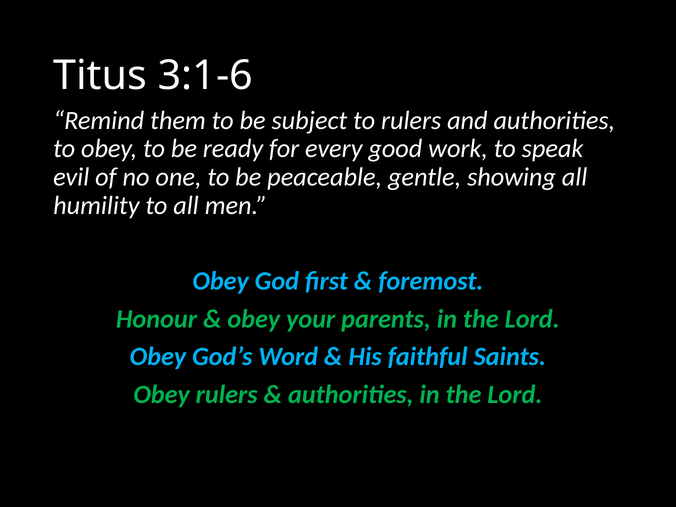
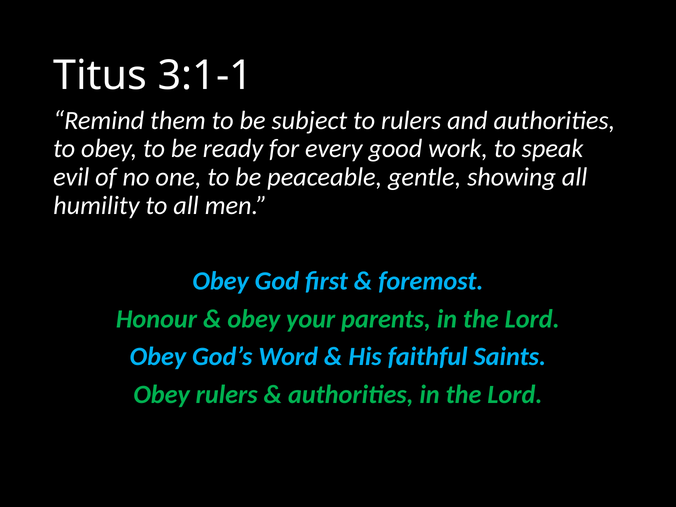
3:1-6: 3:1-6 -> 3:1-1 (205, 76)
